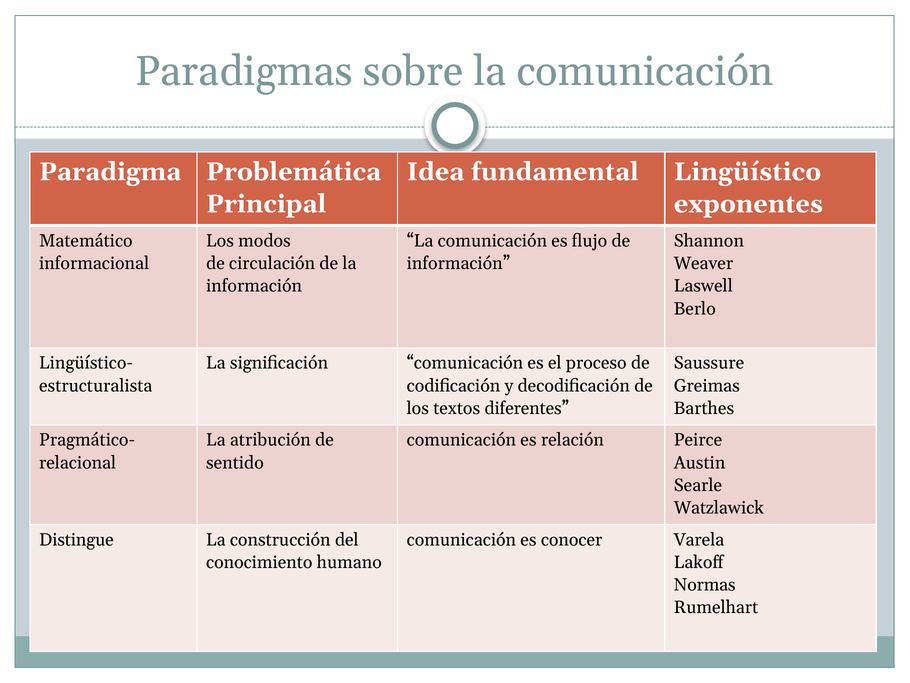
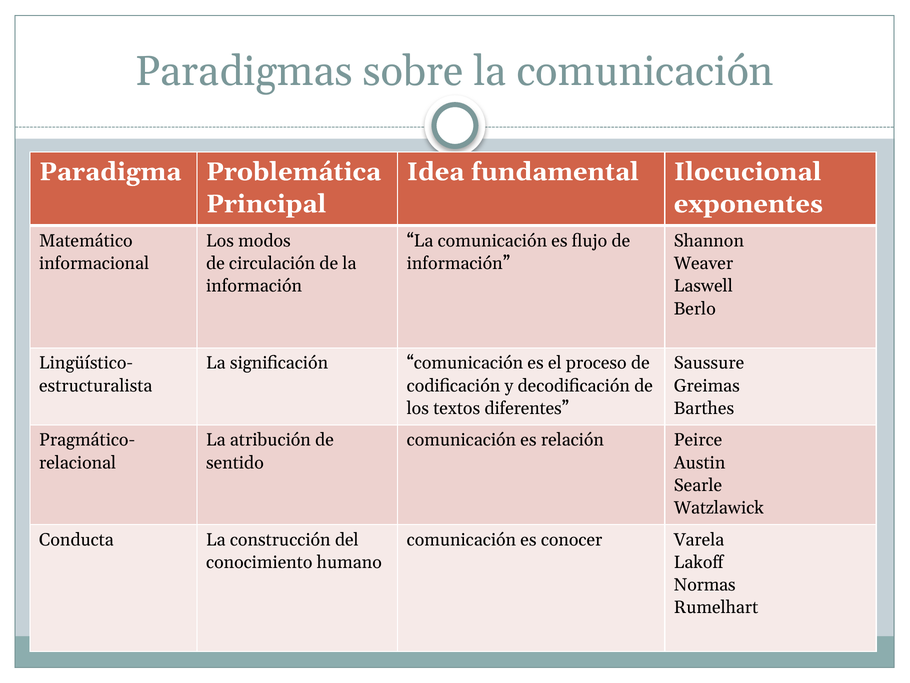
Lingüístico: Lingüístico -> Ilocucional (748, 172)
Distingue: Distingue -> Conducta (76, 539)
